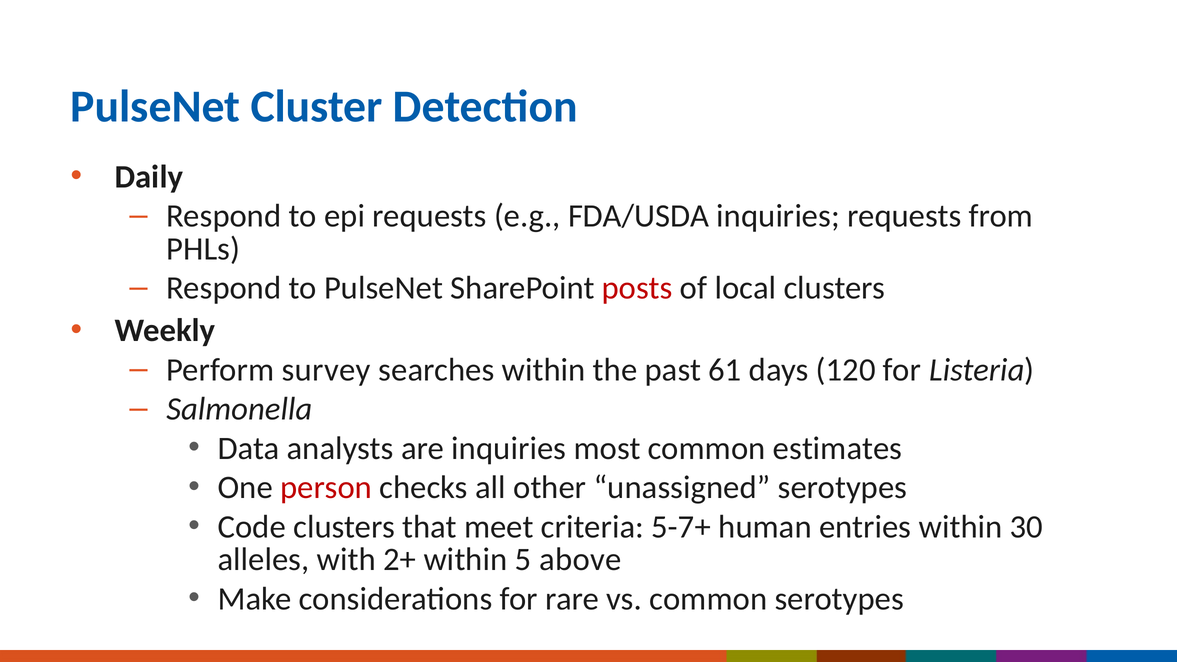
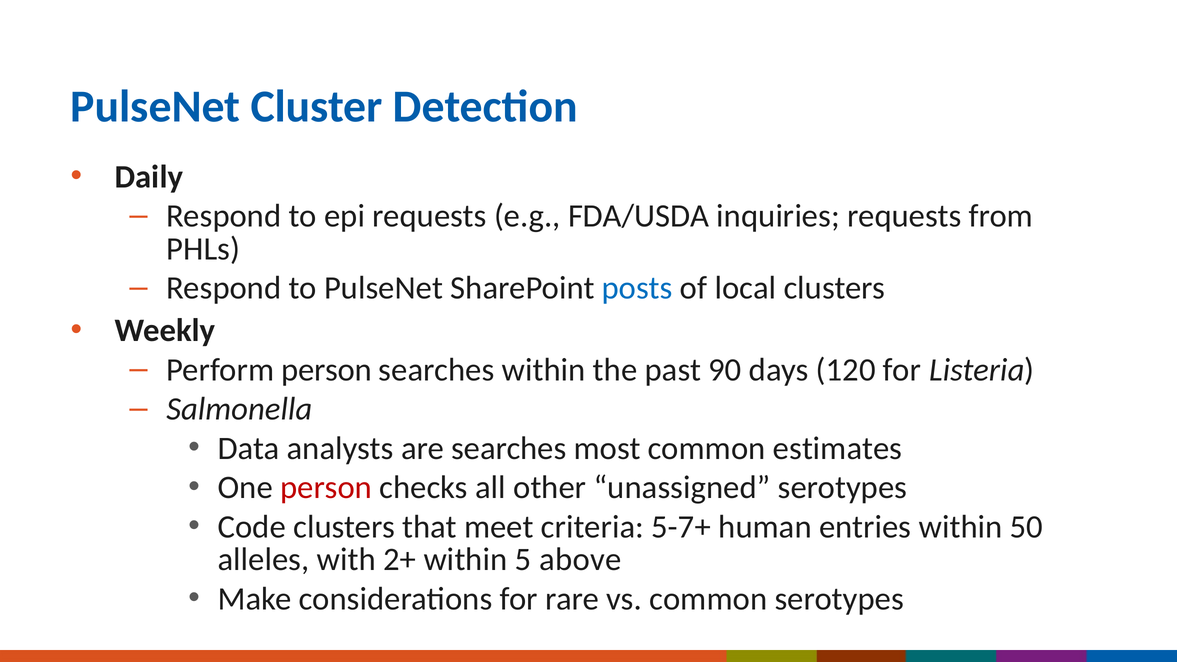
posts colour: red -> blue (637, 288)
Perform survey: survey -> person (327, 370)
61: 61 -> 90 (725, 370)
are inquiries: inquiries -> searches (509, 448)
30: 30 -> 50 (1026, 527)
